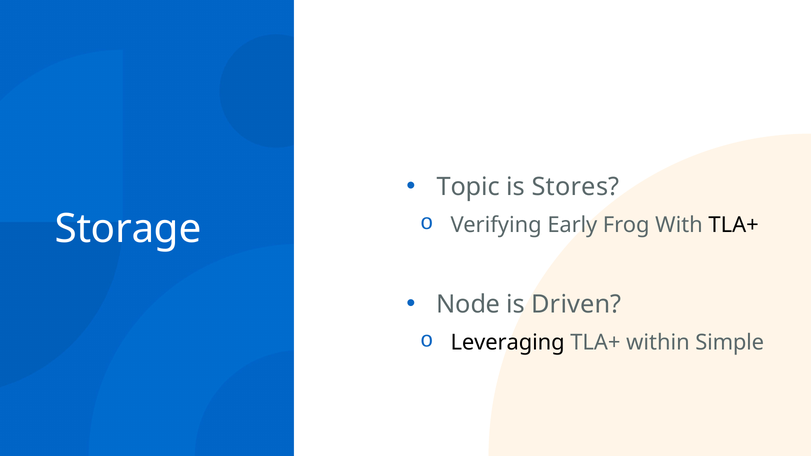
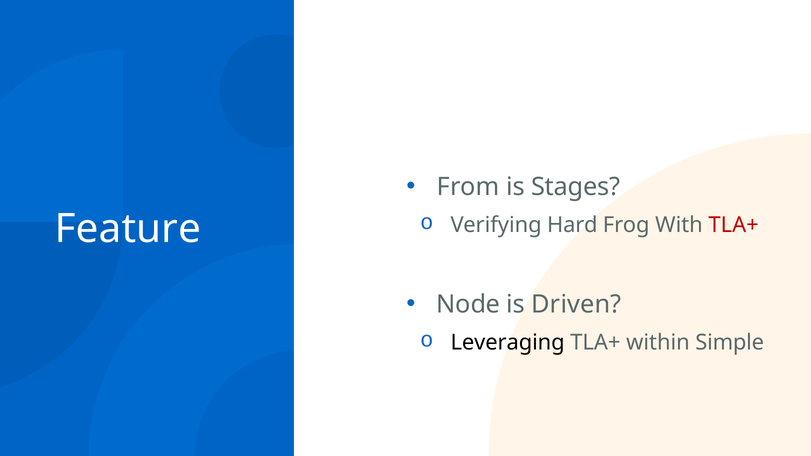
Topic: Topic -> From (468, 187)
Stores: Stores -> Stages (576, 187)
Early: Early -> Hard (572, 225)
TLA+ colour: black -> red (734, 225)
Storage: Storage -> Feature (128, 229)
